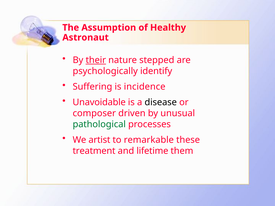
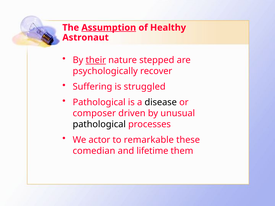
Assumption underline: none -> present (109, 28)
identify: identify -> recover (156, 71)
incidence: incidence -> struggled (145, 87)
Unavoidable: Unavoidable -> Pathological (99, 102)
pathological colour: green -> black (99, 124)
artist: artist -> actor (99, 140)
treatment: treatment -> comedian (94, 151)
